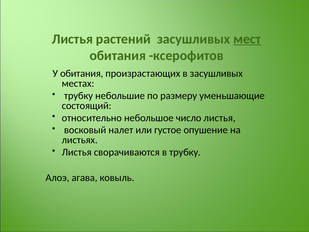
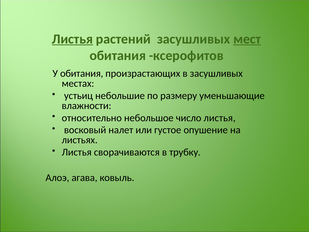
Листья underline: none -> present (72, 39)
трубку: трубку -> устьиц (78, 96)
состоящий: состоящий -> влажности (87, 106)
